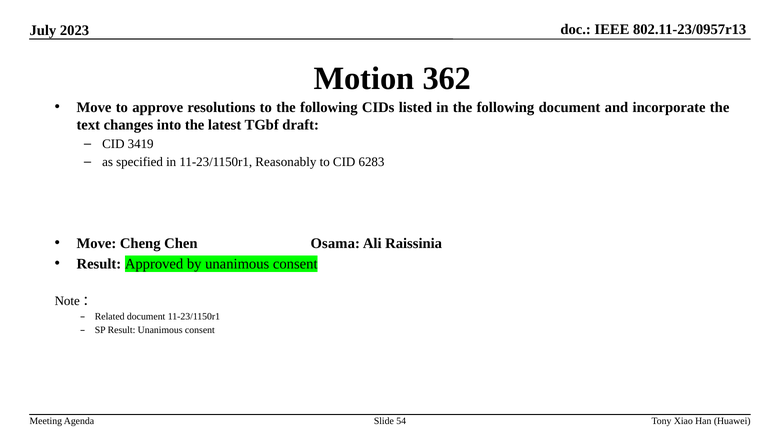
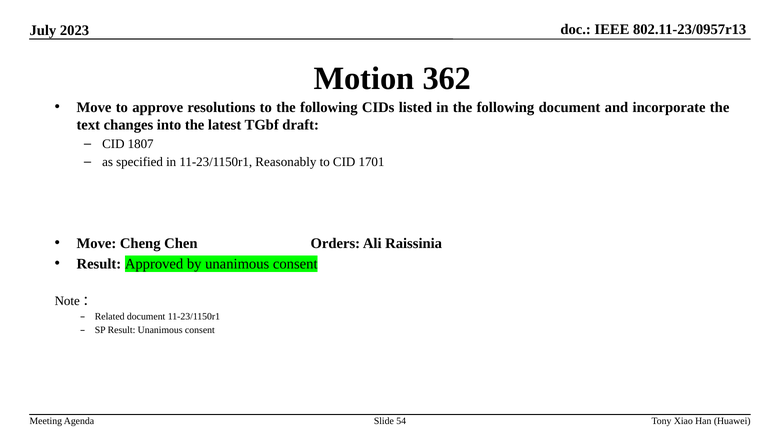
3419: 3419 -> 1807 (141, 144)
6283: 6283 -> 1701 (372, 162)
Osama: Osama -> Orders (335, 243)
